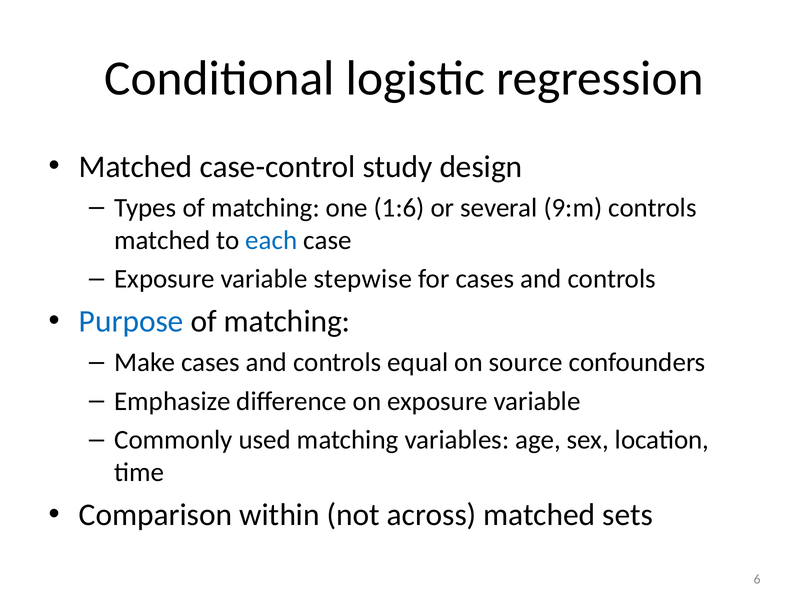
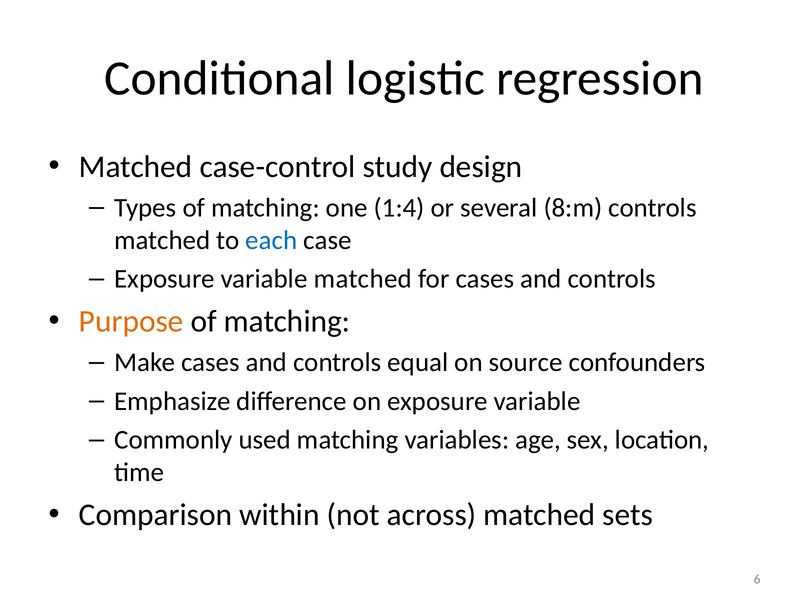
1:6: 1:6 -> 1:4 (399, 208)
9:m: 9:m -> 8:m (573, 208)
variable stepwise: stepwise -> matched (363, 279)
Purpose colour: blue -> orange (131, 321)
